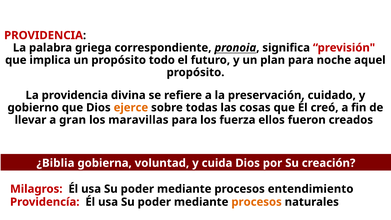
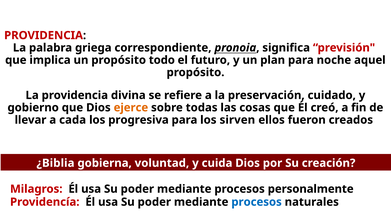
gran: gran -> cada (73, 120)
maravillas: maravillas -> progresiva (138, 120)
fuerza: fuerza -> sirven (237, 120)
entendimiento: entendimiento -> personalmente (311, 189)
procesos colour: orange -> blue (257, 202)
